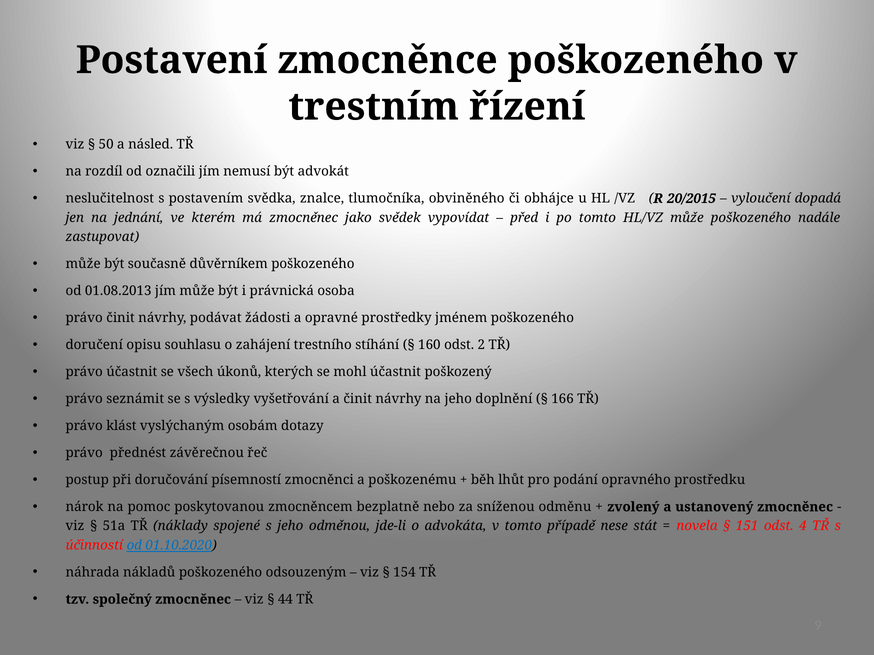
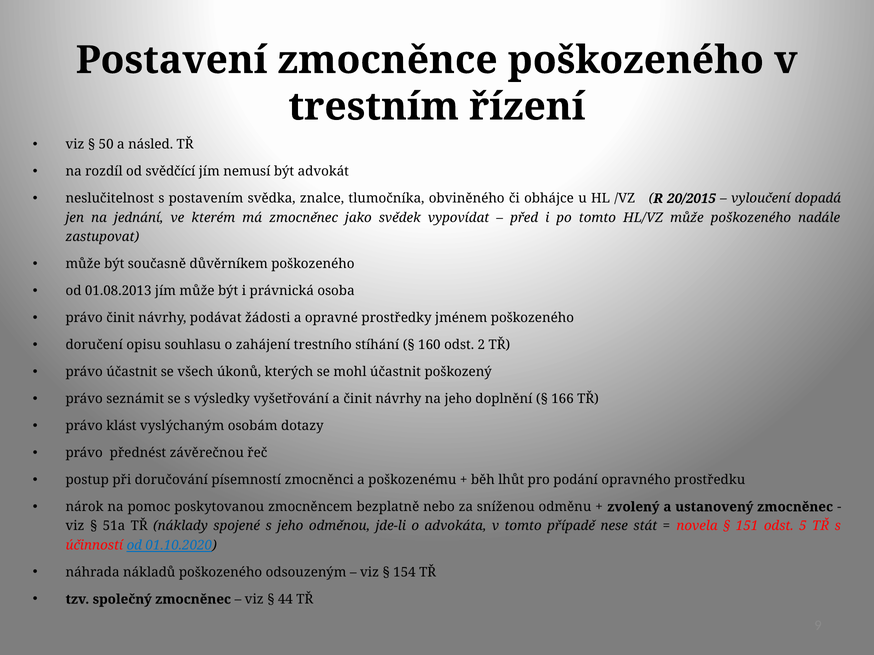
označili: označili -> svědčící (170, 172)
4: 4 -> 5 (803, 526)
